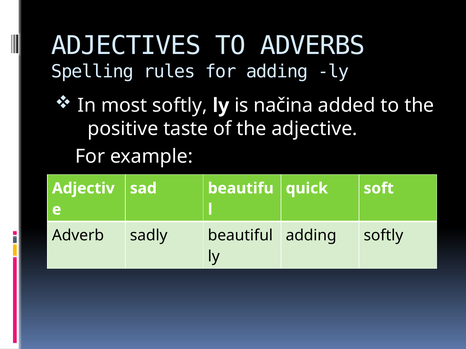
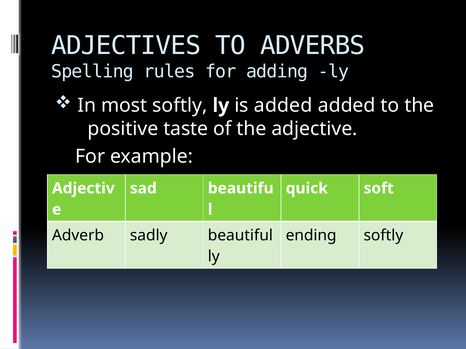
is načina: načina -> added (283, 106)
adding: adding -> ending (311, 236)
